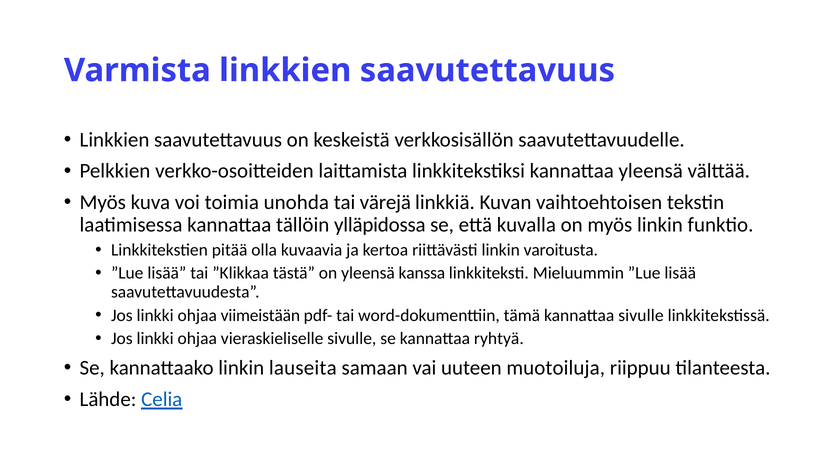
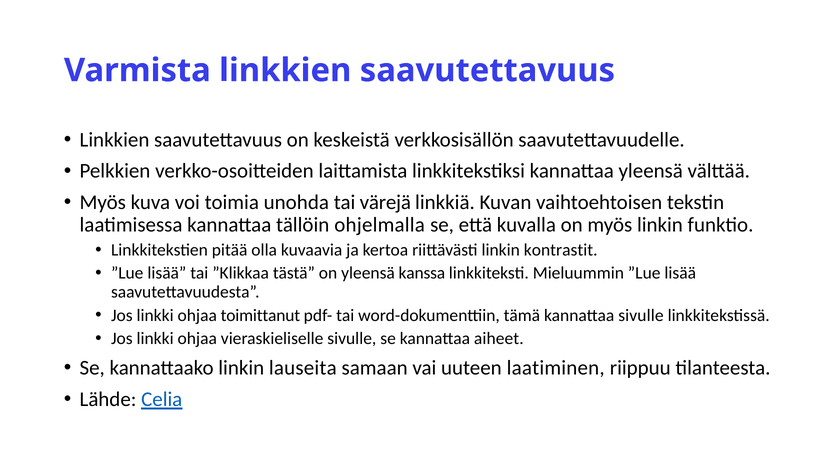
ylläpidossa: ylläpidossa -> ohjelmalla (380, 225)
varoitusta: varoitusta -> kontrastit (561, 250)
viimeistään: viimeistään -> toimittanut (260, 316)
ryhtyä: ryhtyä -> aiheet (499, 339)
muotoiluja: muotoiluja -> laatiminen (556, 368)
